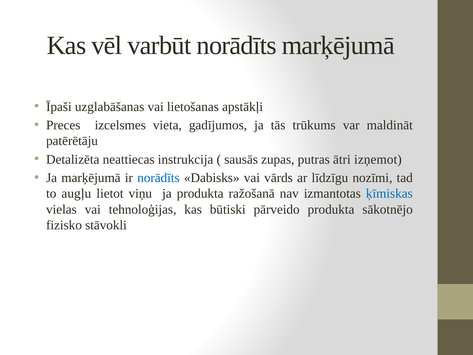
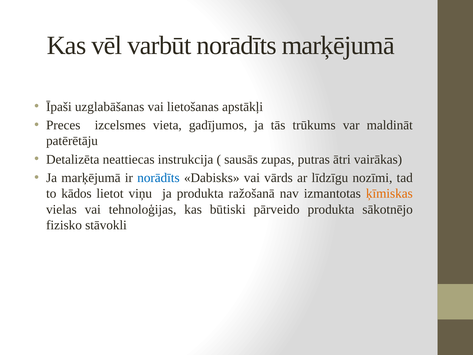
izņemot: izņemot -> vairākas (378, 159)
augļu: augļu -> kādos (76, 193)
ķīmiskas colour: blue -> orange (389, 193)
